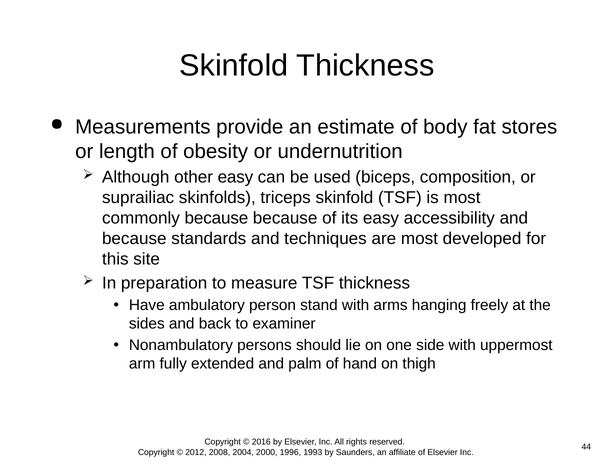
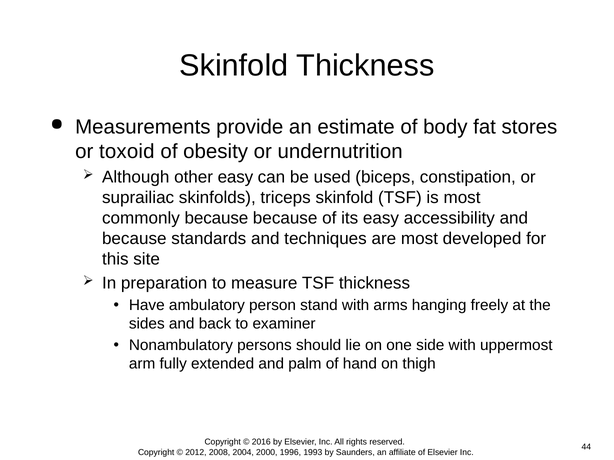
length: length -> toxoid (127, 152)
composition: composition -> constipation (468, 178)
